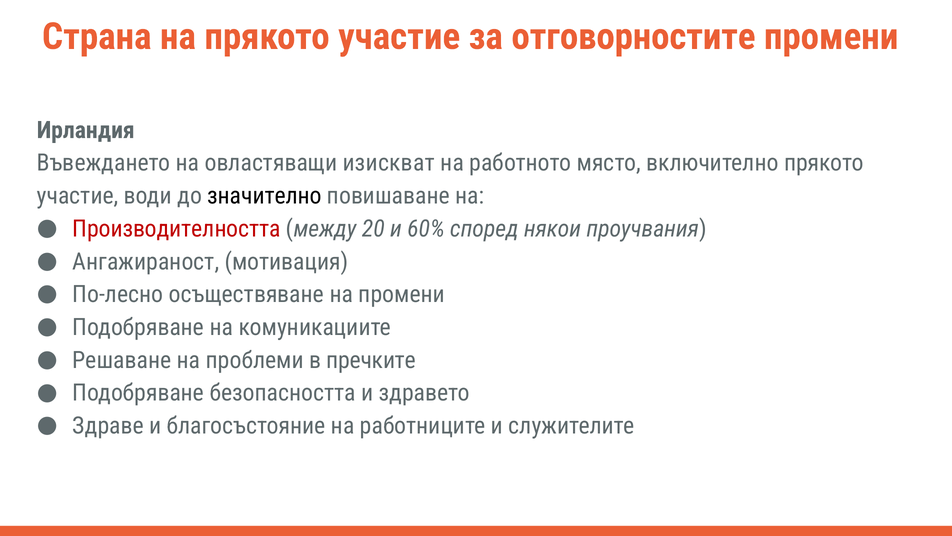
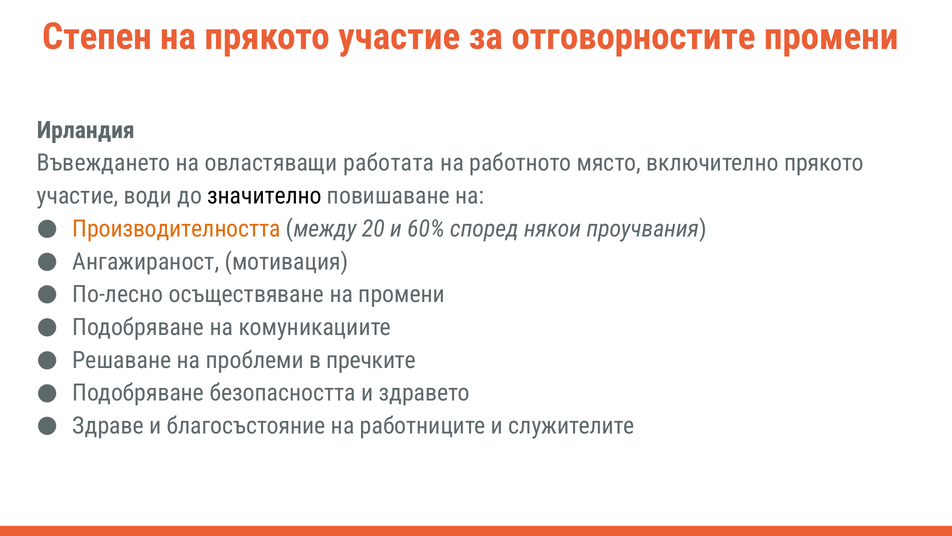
Страна: Страна -> Степен (97, 37)
изискват: изискват -> работата (389, 163)
Производителността colour: red -> orange (177, 229)
